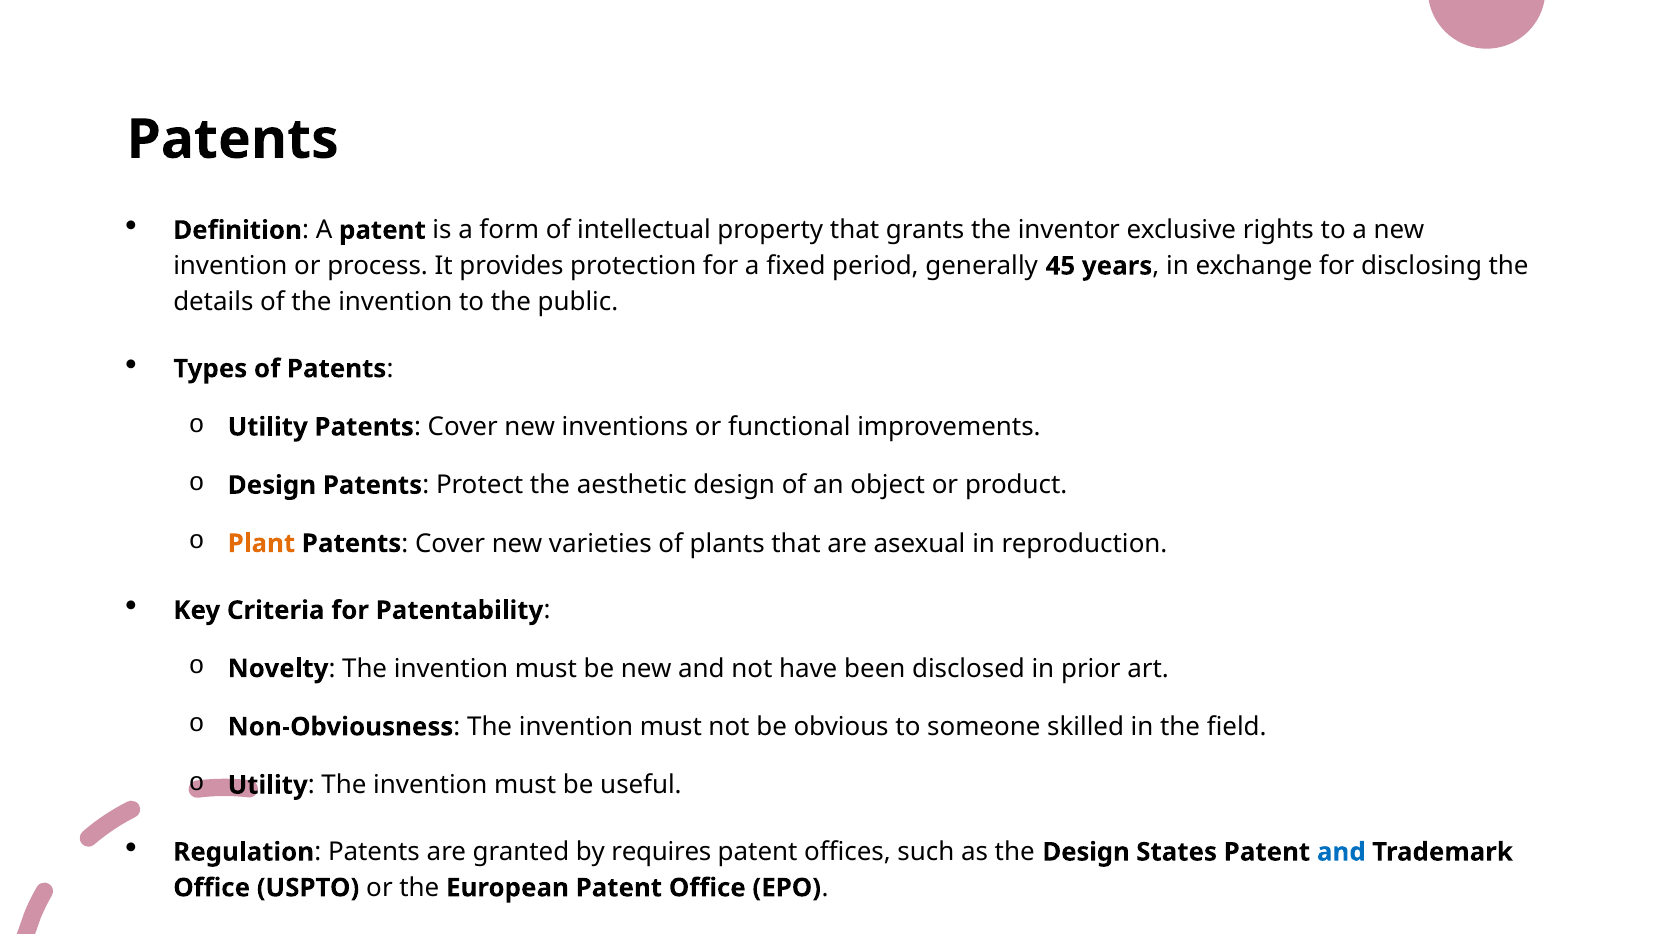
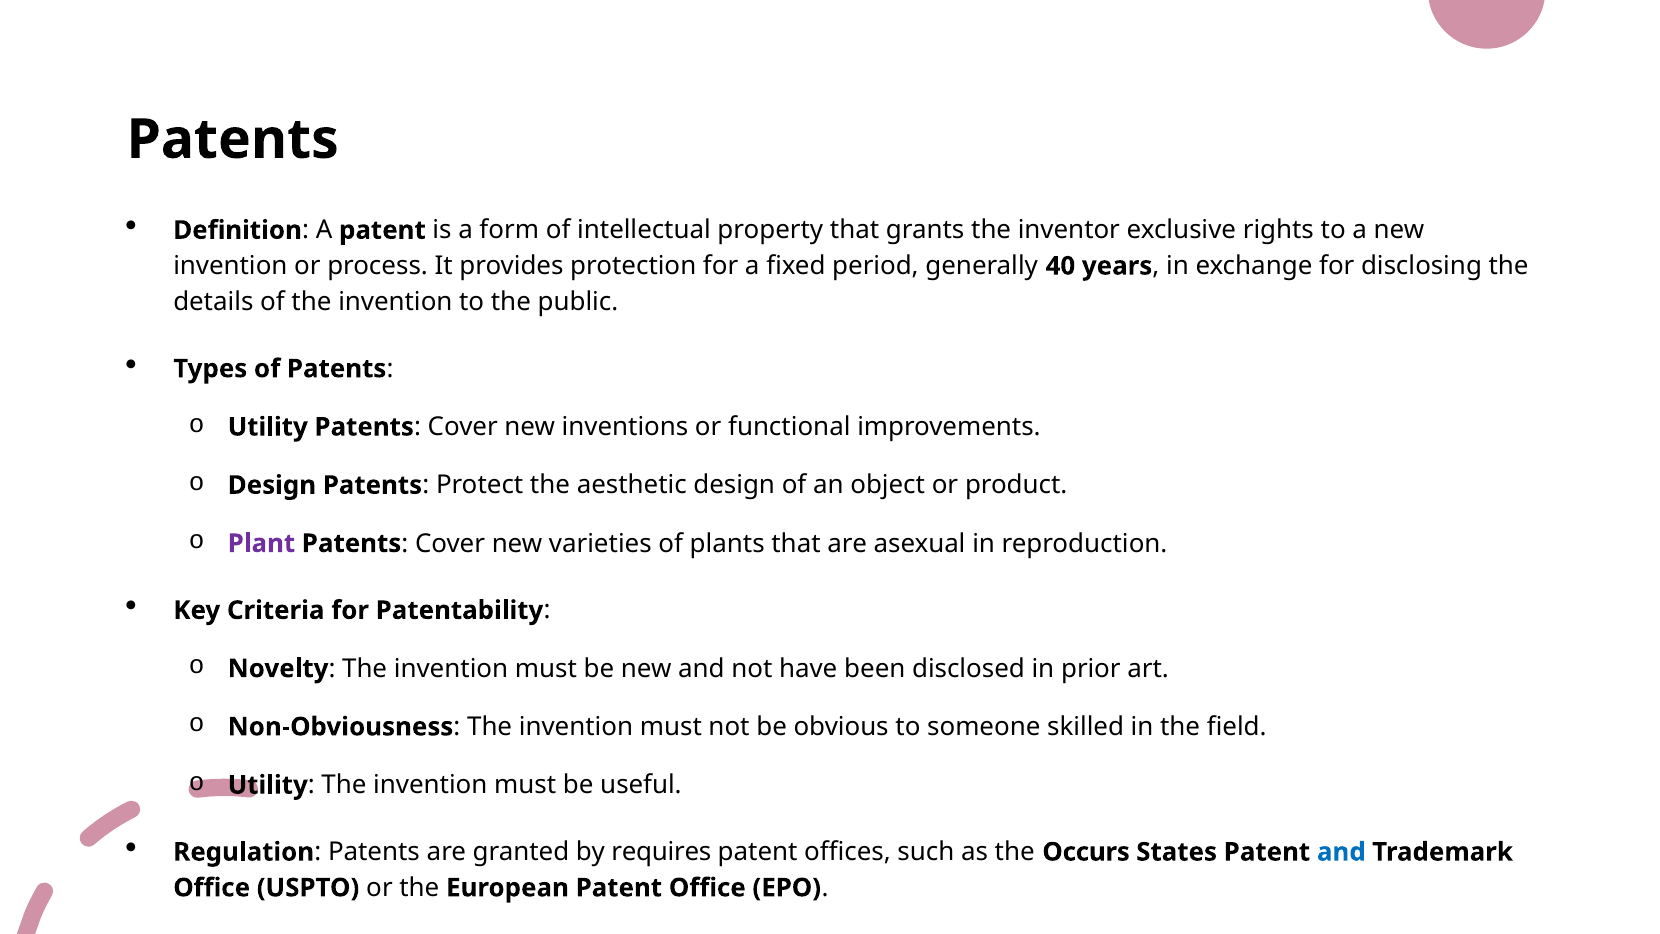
45: 45 -> 40 (1060, 266)
Plant colour: orange -> purple (261, 543)
the Design: Design -> Occurs (1086, 852)
